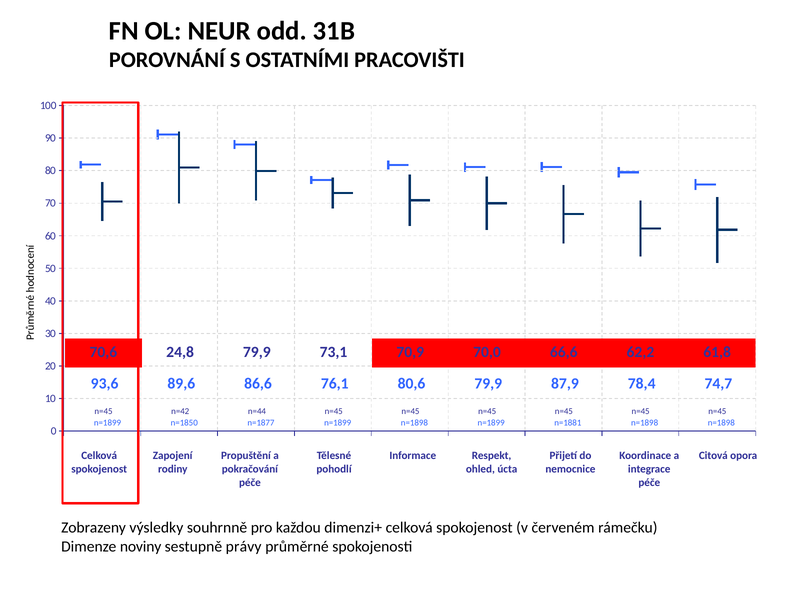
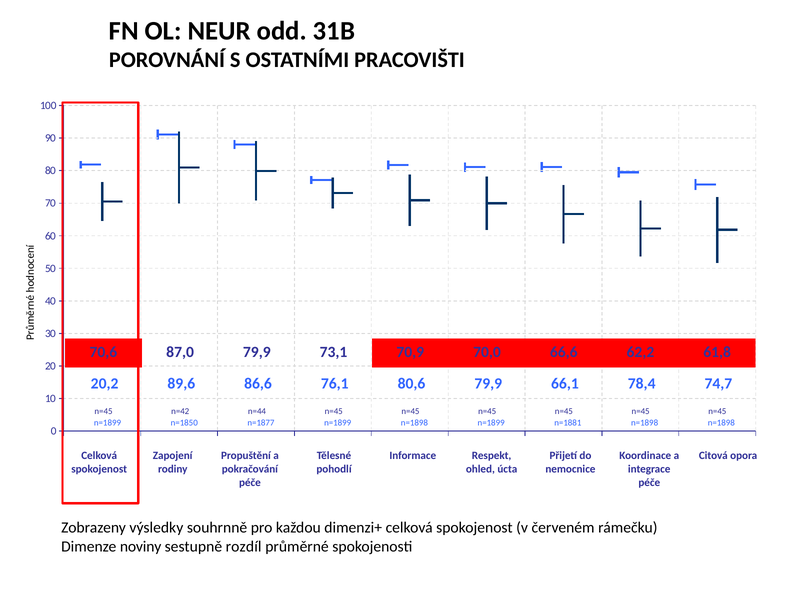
24,8: 24,8 -> 87,0 (180, 352)
93,6: 93,6 -> 20,2 (105, 384)
87,9: 87,9 -> 66,1 (565, 384)
právy: právy -> rozdíl (244, 547)
